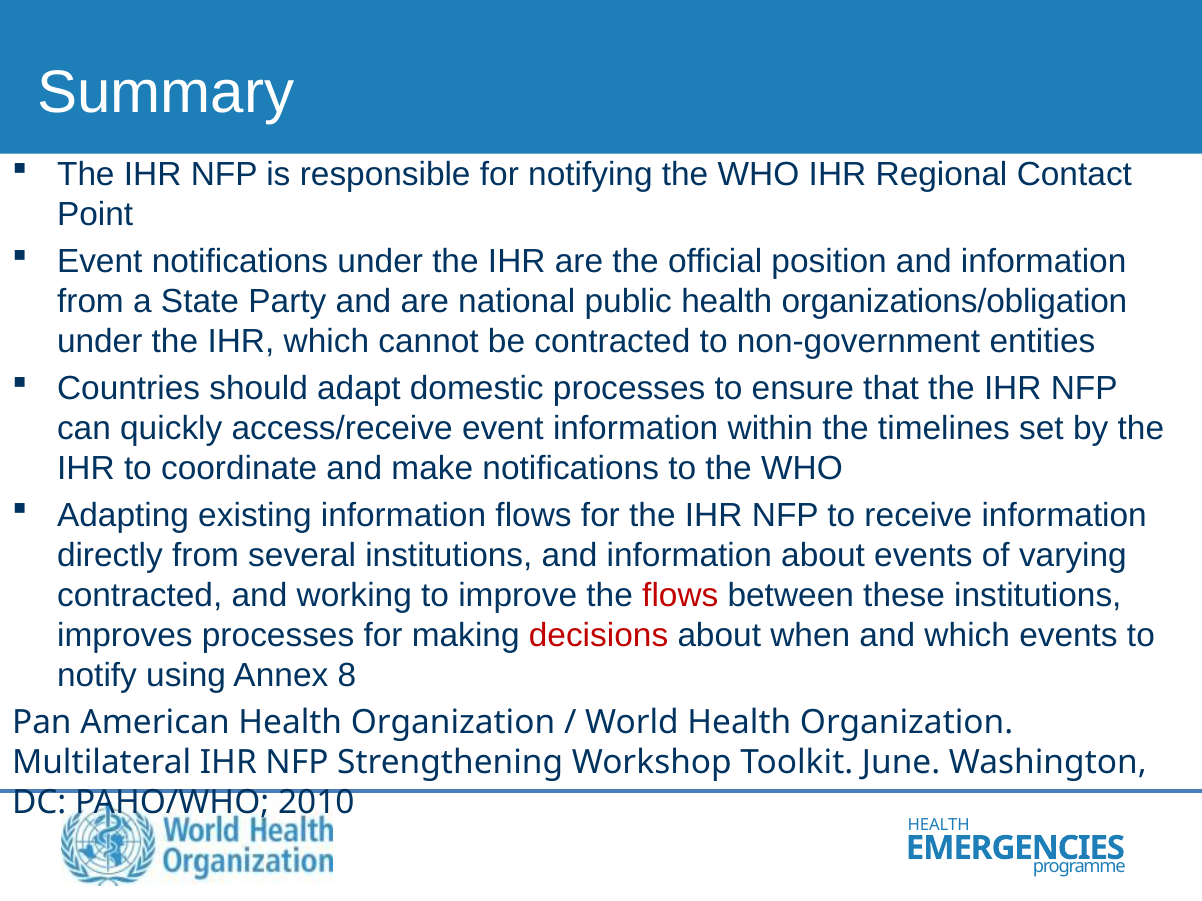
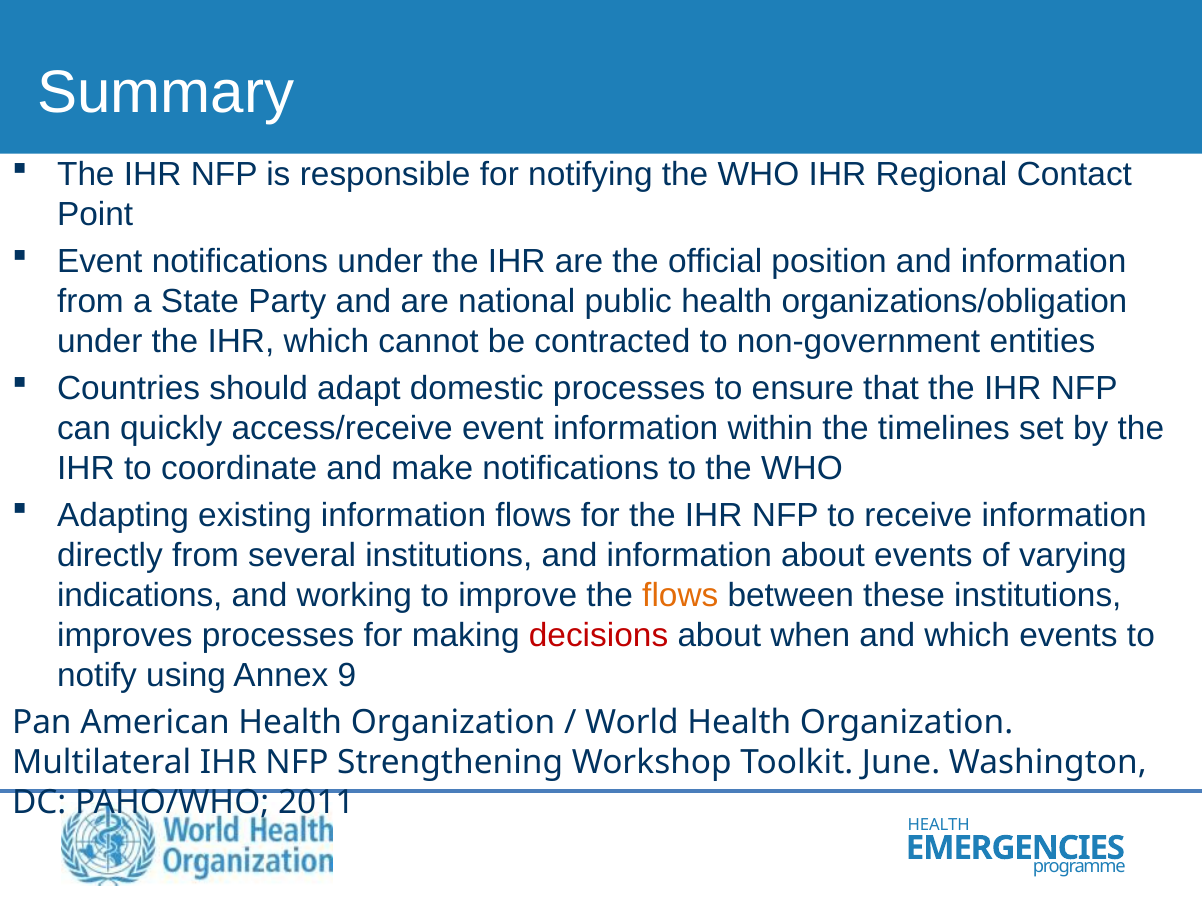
contracted: contracted -> indications (140, 596)
flows colour: red -> orange (680, 596)
8: 8 -> 9 (347, 676)
2010: 2010 -> 2011 (316, 803)
